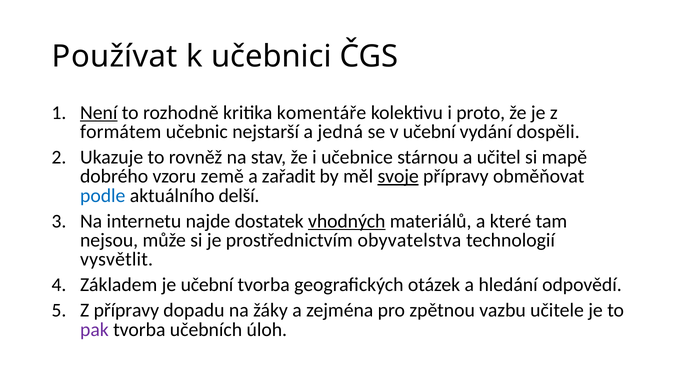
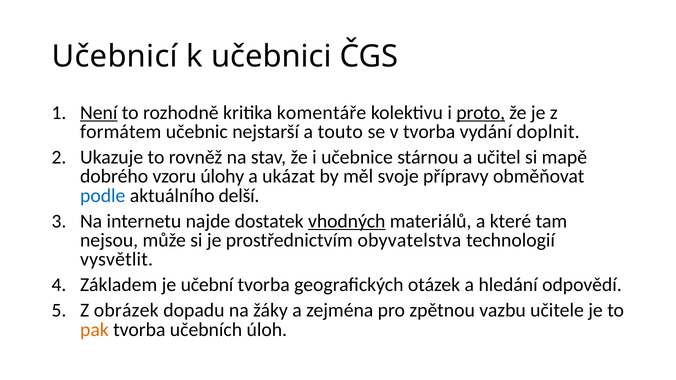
Používat: Používat -> Učebnicí (115, 57)
proto underline: none -> present (481, 113)
jedná: jedná -> touto (340, 132)
v učební: učební -> tvorba (429, 132)
dospěli: dospěli -> doplnit (548, 132)
země: země -> úlohy (222, 176)
zařadit: zařadit -> ukázat (289, 176)
svoje underline: present -> none (398, 176)
Z přípravy: přípravy -> obrázek (126, 311)
pak colour: purple -> orange (94, 330)
